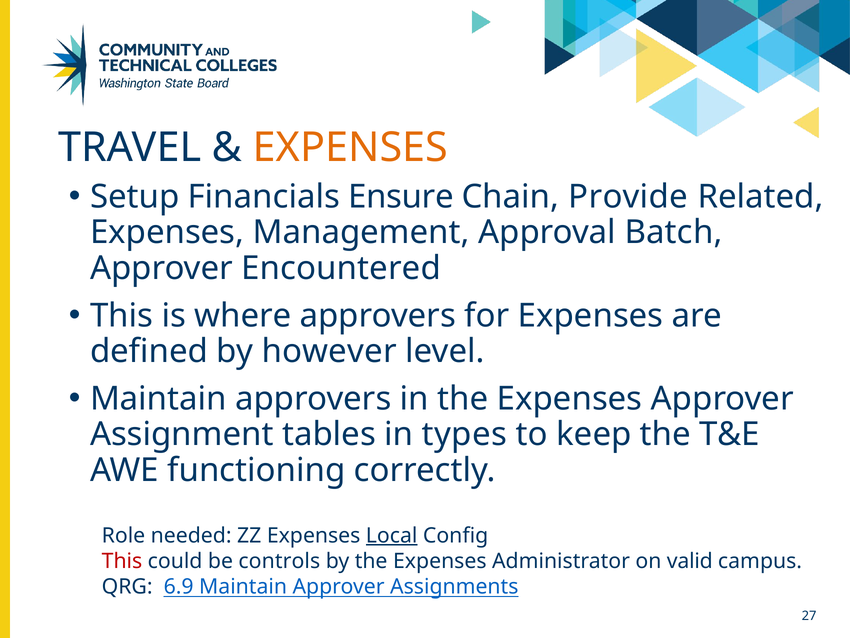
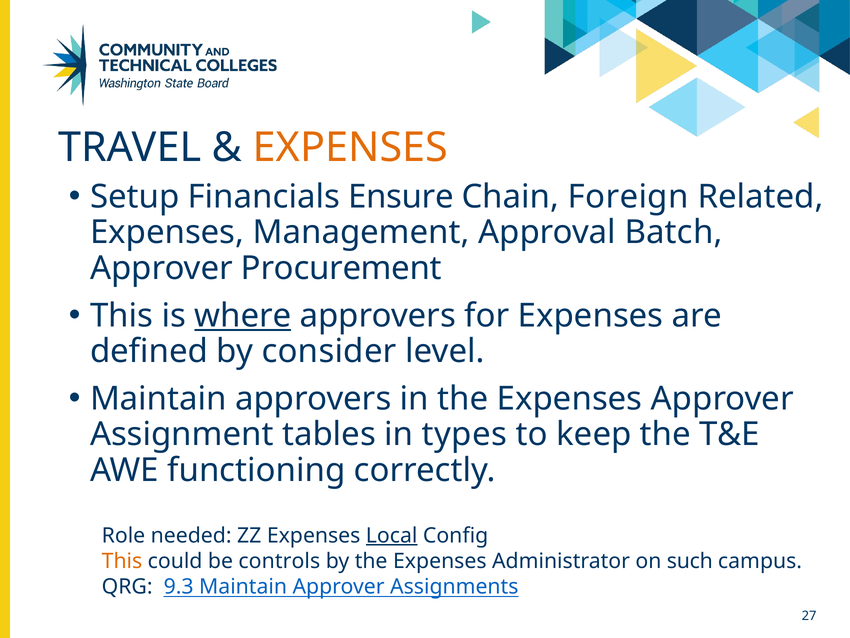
Provide: Provide -> Foreign (628, 197)
Encountered: Encountered -> Procurement (341, 268)
where underline: none -> present (243, 315)
however: however -> consider (329, 351)
This colour: red -> orange (122, 561)
valid: valid -> such (690, 561)
6.9: 6.9 -> 9.3 (179, 586)
